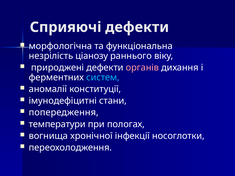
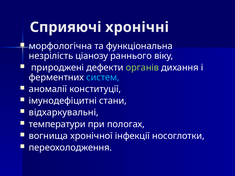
Сприяючі дефекти: дефекти -> хронічні (137, 27)
органів colour: pink -> light green (142, 68)
попередження: попередження -> відхаркувальні (64, 113)
